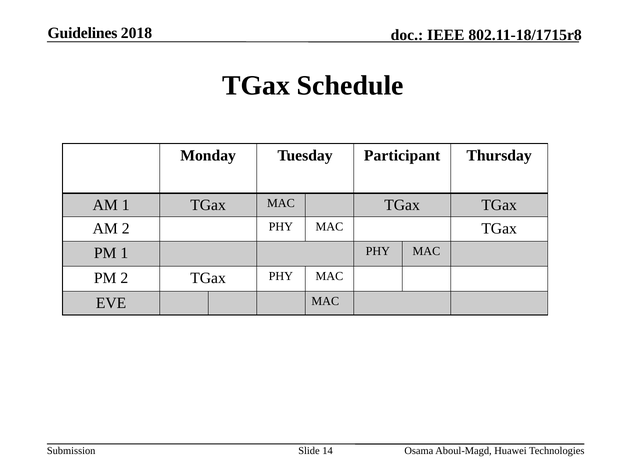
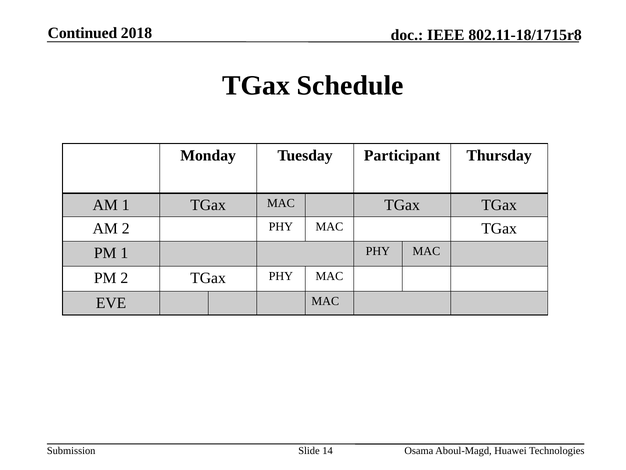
Guidelines: Guidelines -> Continued (82, 33)
